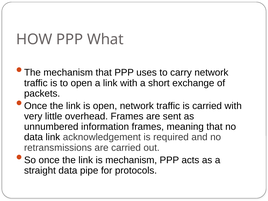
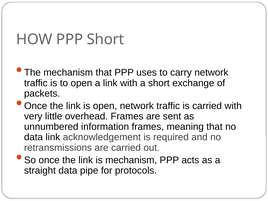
PPP What: What -> Short (105, 39)
